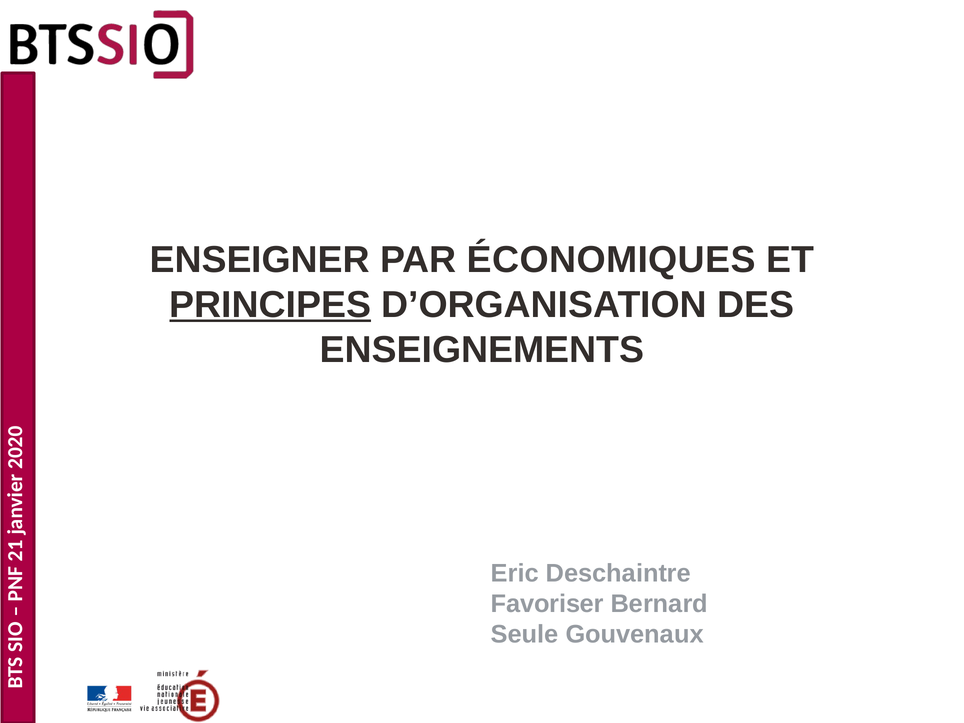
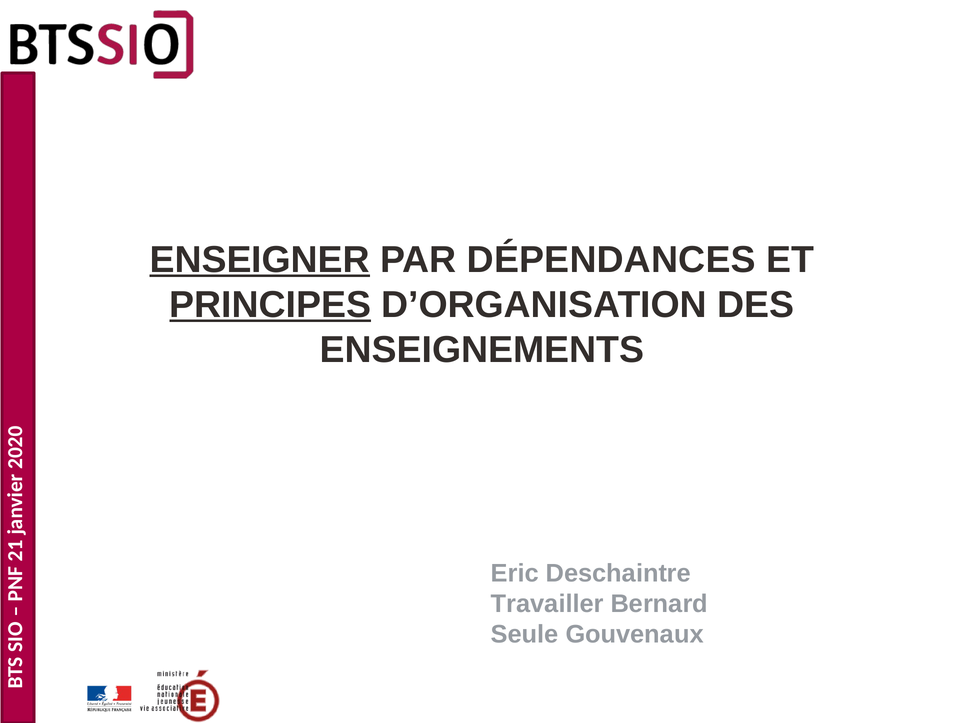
ENSEIGNER underline: none -> present (260, 260)
ÉCONOMIQUES: ÉCONOMIQUES -> DÉPENDANCES (611, 260)
Favoriser: Favoriser -> Travailler (547, 604)
